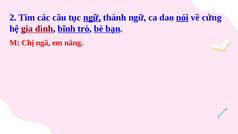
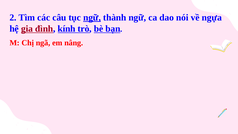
nói underline: present -> none (182, 17)
cứng: cứng -> ngựa (212, 17)
bĩnh: bĩnh -> kính (67, 29)
